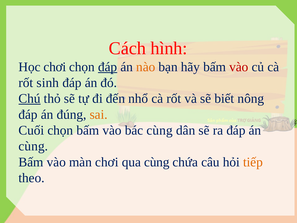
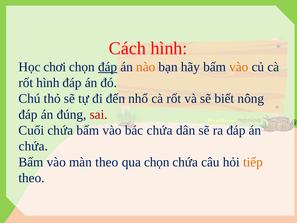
vào colour: red -> orange (239, 67)
rốt sinh: sinh -> hình (48, 83)
Chú underline: present -> none (30, 98)
sai colour: orange -> red (99, 114)
Cuối chọn: chọn -> chứa (60, 130)
bác cùng: cùng -> chứa (160, 130)
cùng: cùng -> chứa (33, 146)
màn chơi: chơi -> theo (107, 162)
qua cùng: cùng -> chọn (157, 162)
